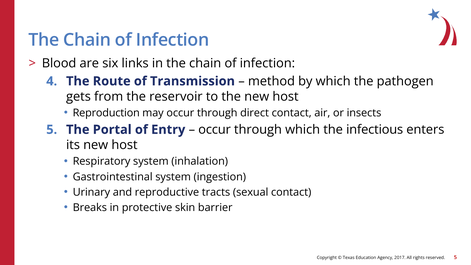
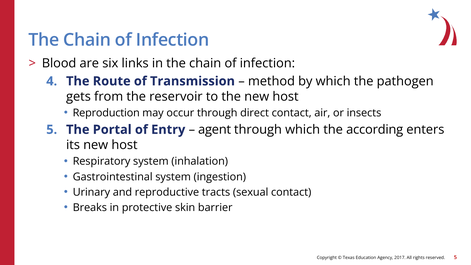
occur: occur -> agent (215, 130)
infectious: infectious -> according (375, 130)
